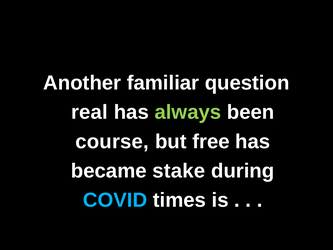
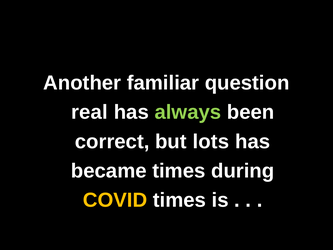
course: course -> correct (112, 141)
free: free -> lots (211, 141)
became stake: stake -> times (179, 171)
COVID colour: light blue -> yellow (115, 200)
